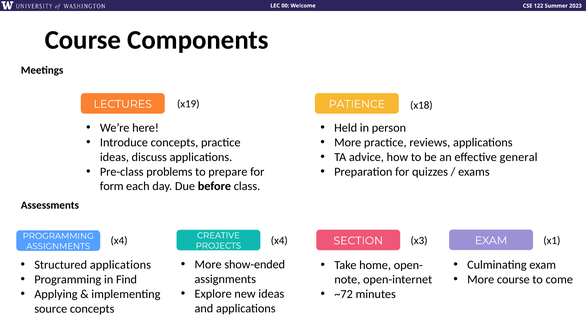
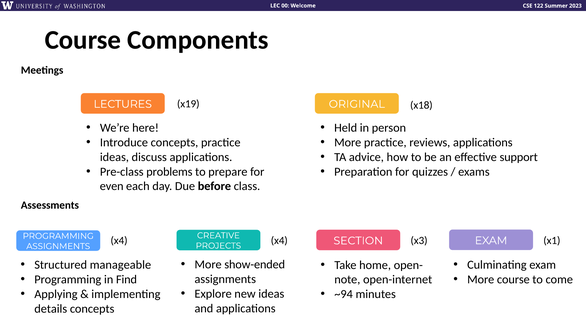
PATIENCE: PATIENCE -> ORIGINAL (357, 104)
general: general -> support (519, 157)
form: form -> even (112, 187)
Structured applications: applications -> manageable (120, 265)
~72: ~72 -> ~94 (344, 295)
source: source -> details (51, 309)
